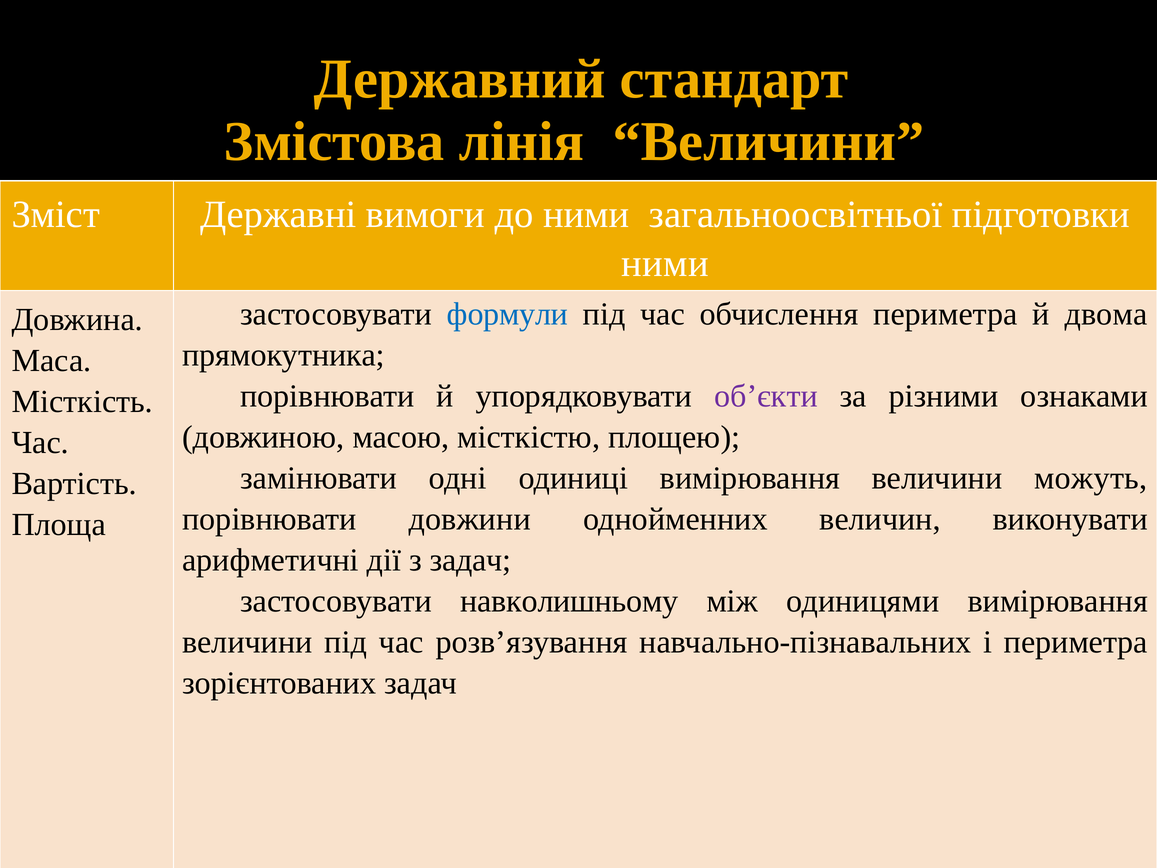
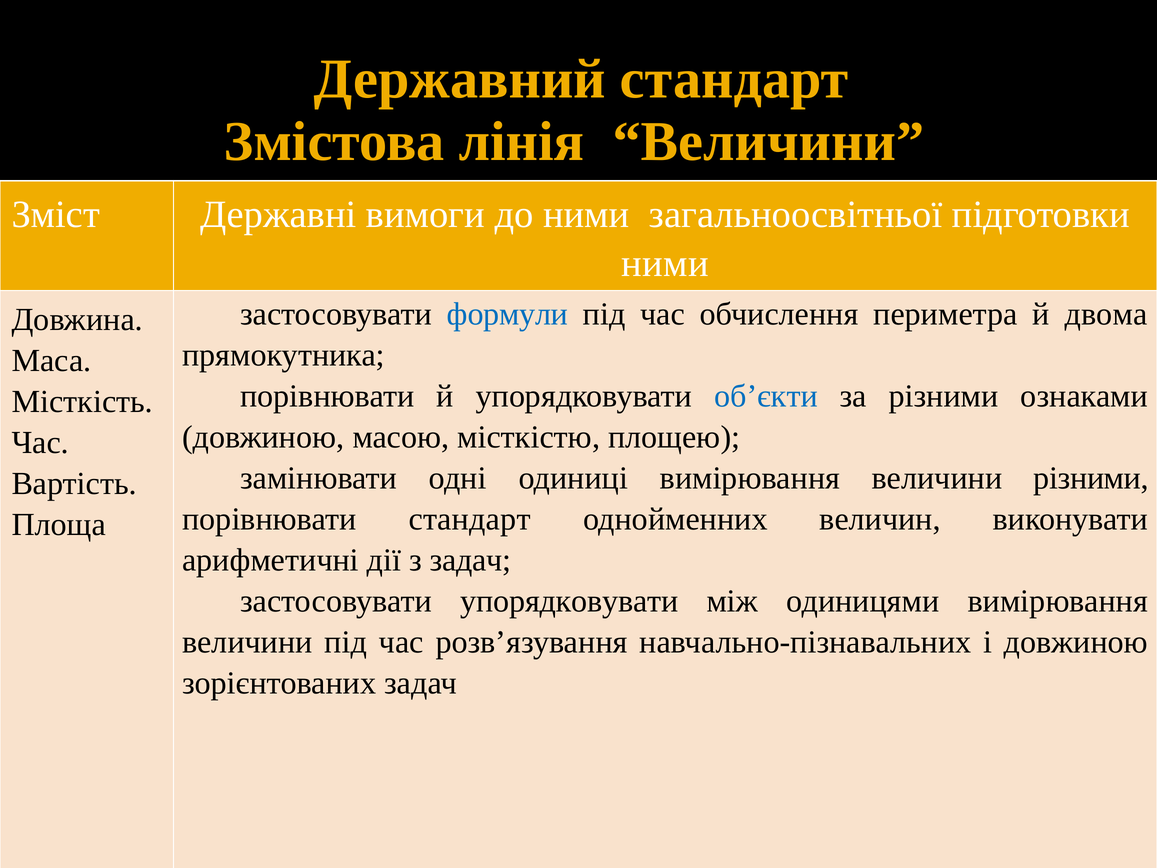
об’єкти colour: purple -> blue (766, 396)
величини можуть: можуть -> різними (1091, 478)
порівнювати довжини: довжини -> стандарт (470, 519)
застосовувати навколишньому: навколишньому -> упорядковувати (569, 601)
і периметра: периметра -> довжиною (1076, 642)
